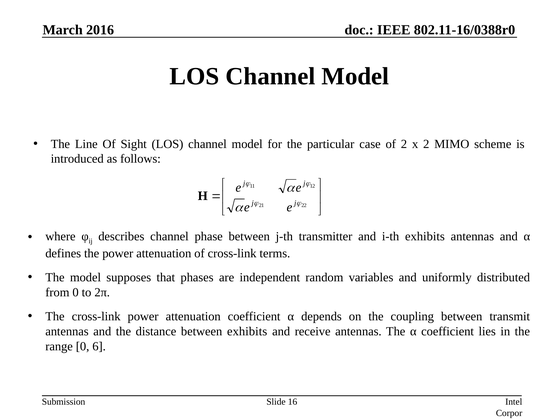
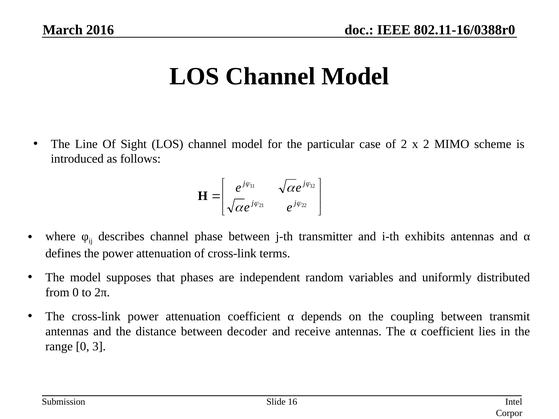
between exhibits: exhibits -> decoder (247, 332)
6: 6 -> 3 (99, 347)
